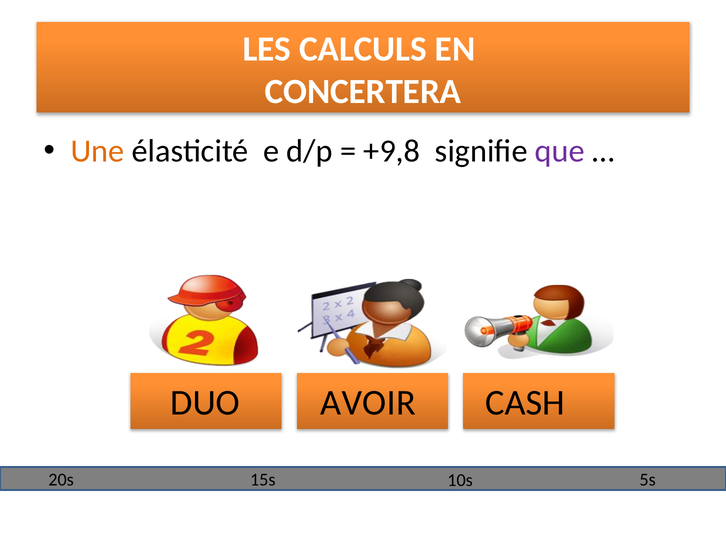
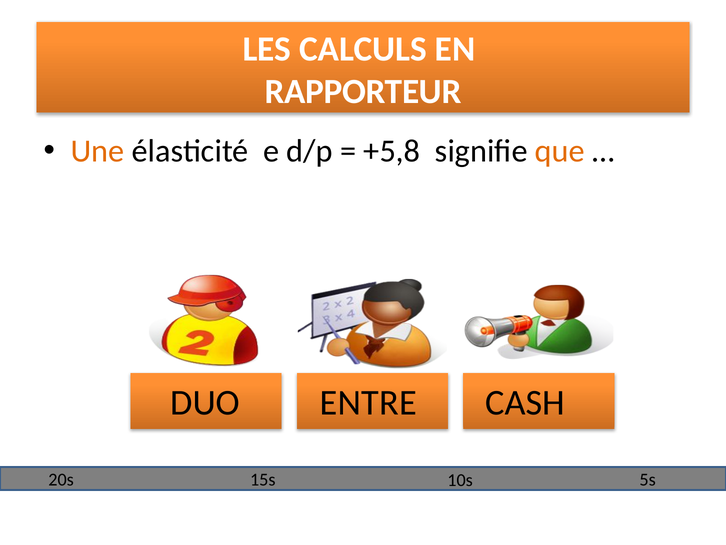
CONCERTERA: CONCERTERA -> RAPPORTEUR (363, 91)
+9,8: +9,8 -> +5,8 (392, 151)
que colour: purple -> orange (560, 151)
AVOIR: AVOIR -> ENTRE (368, 402)
